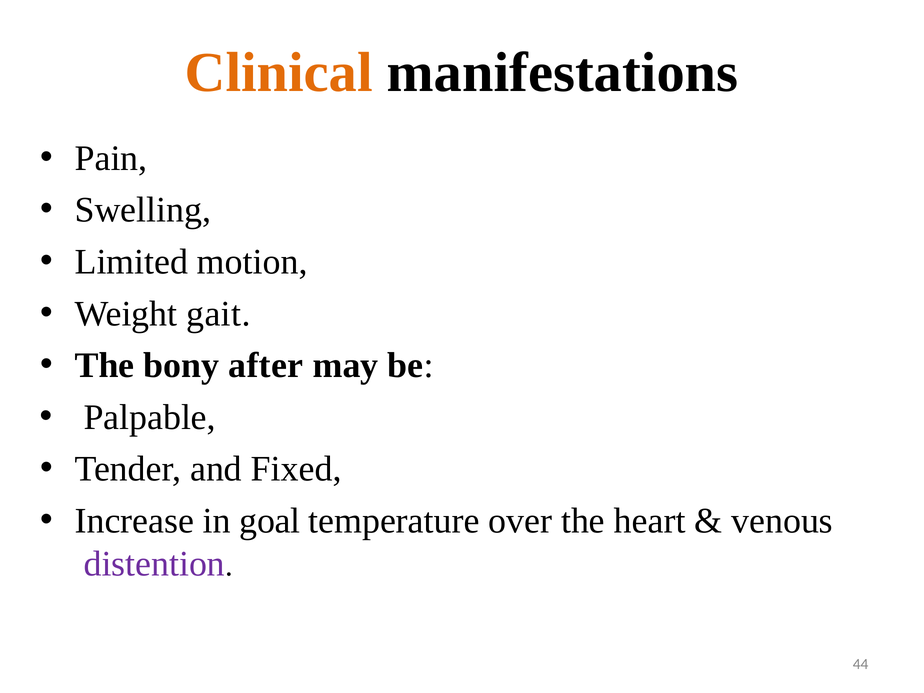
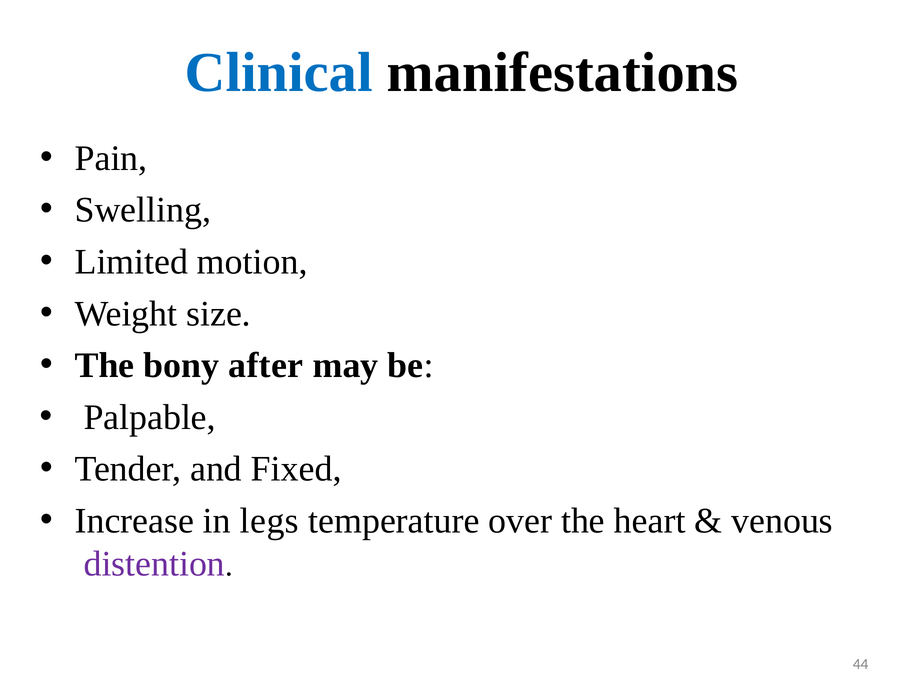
Clinical colour: orange -> blue (279, 72)
gait: gait -> size (219, 314)
goal: goal -> legs (269, 521)
